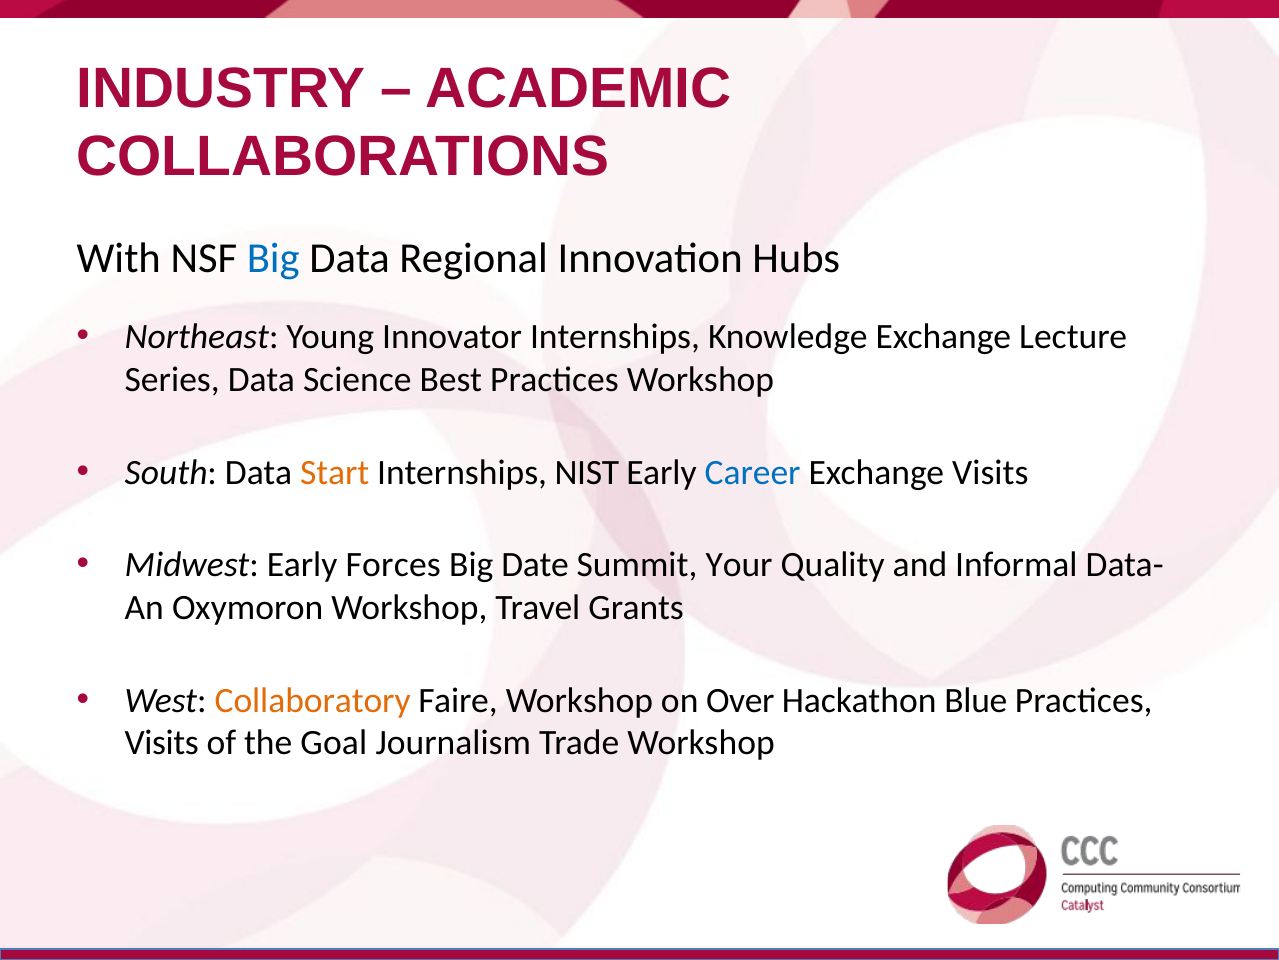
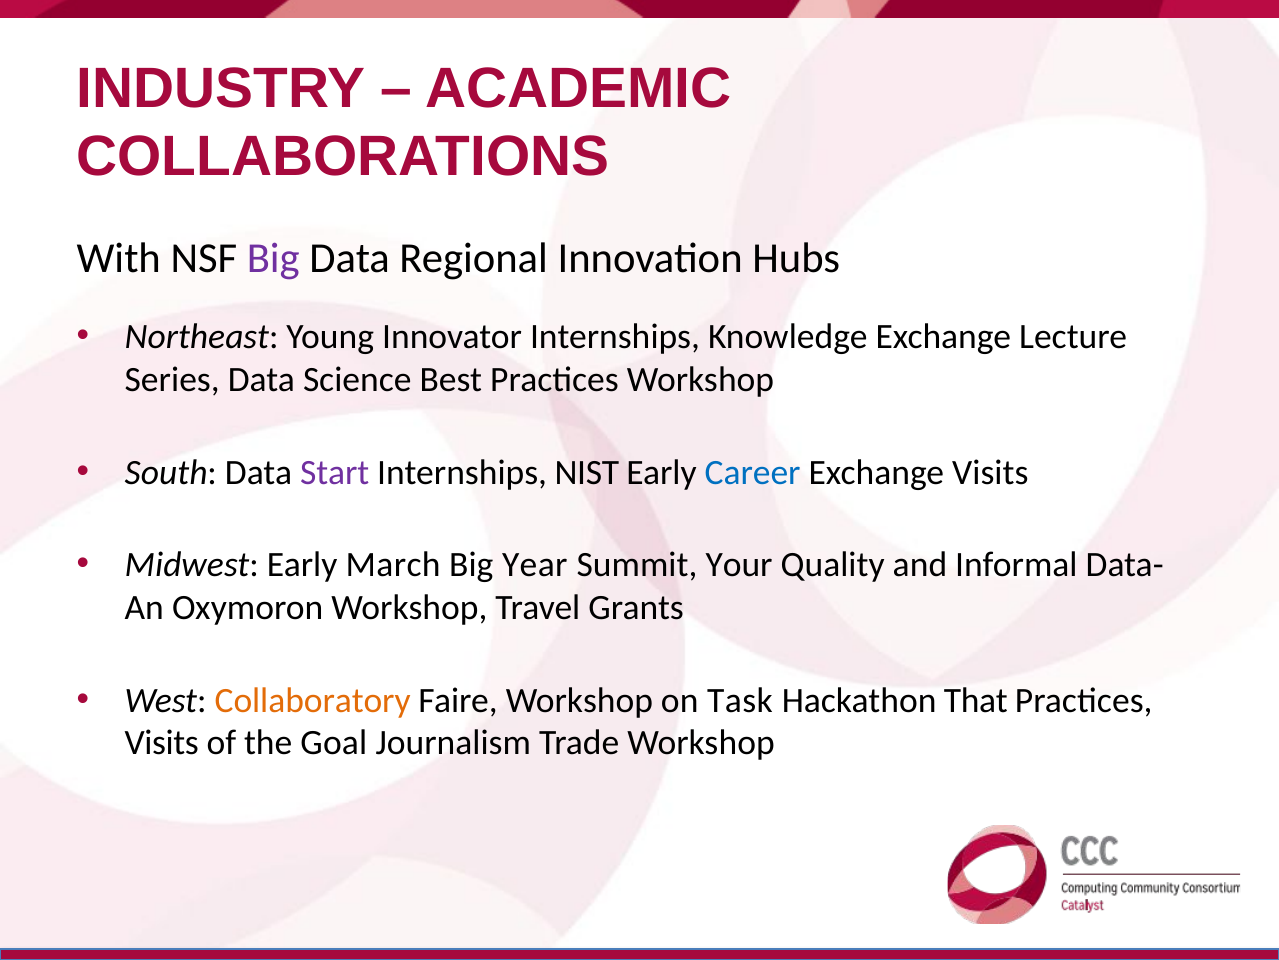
Big colour: blue -> purple (273, 259)
Start colour: orange -> purple (335, 472)
Forces: Forces -> March (393, 565)
Date: Date -> Year (535, 565)
Over: Over -> Task (740, 700)
Blue: Blue -> That (976, 700)
